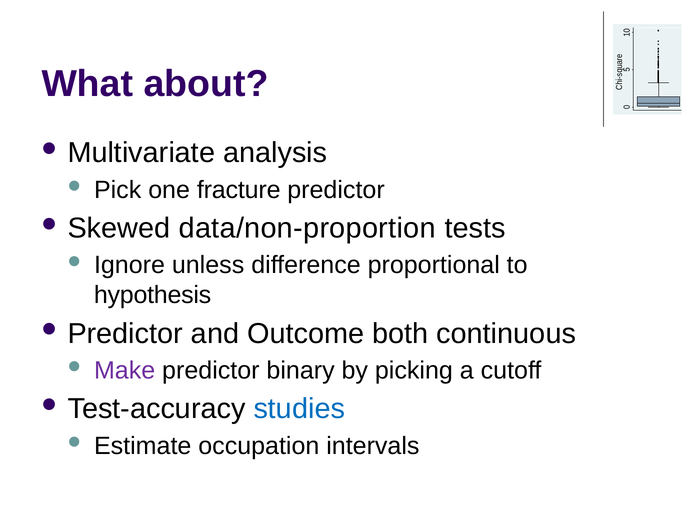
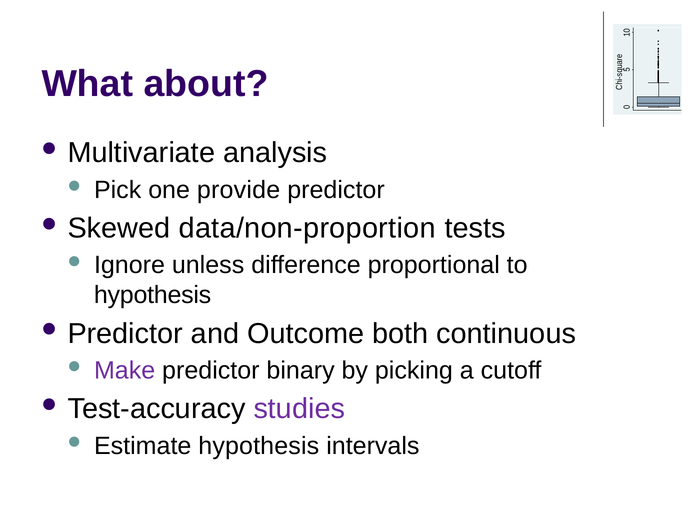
fracture: fracture -> provide (239, 190)
studies colour: blue -> purple (299, 409)
Estimate occupation: occupation -> hypothesis (259, 447)
